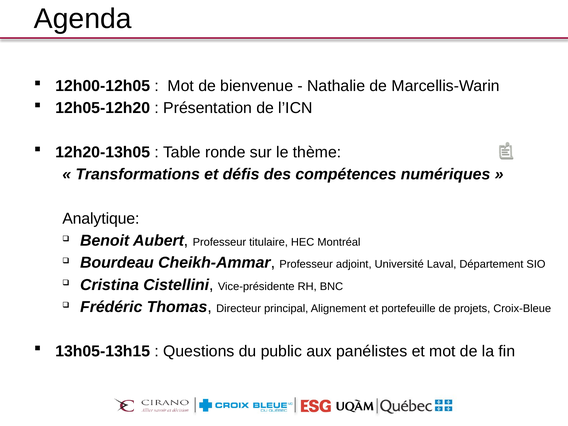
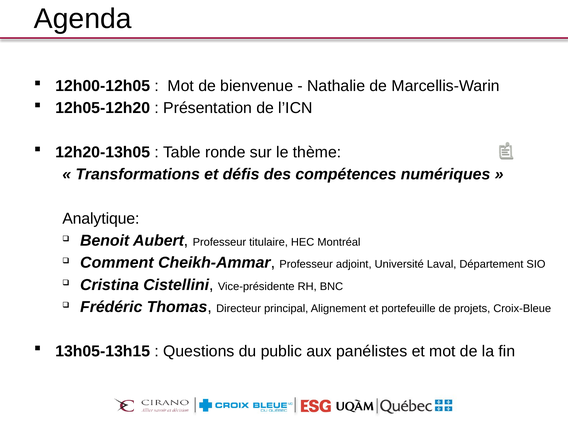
Bourdeau: Bourdeau -> Comment (117, 263)
